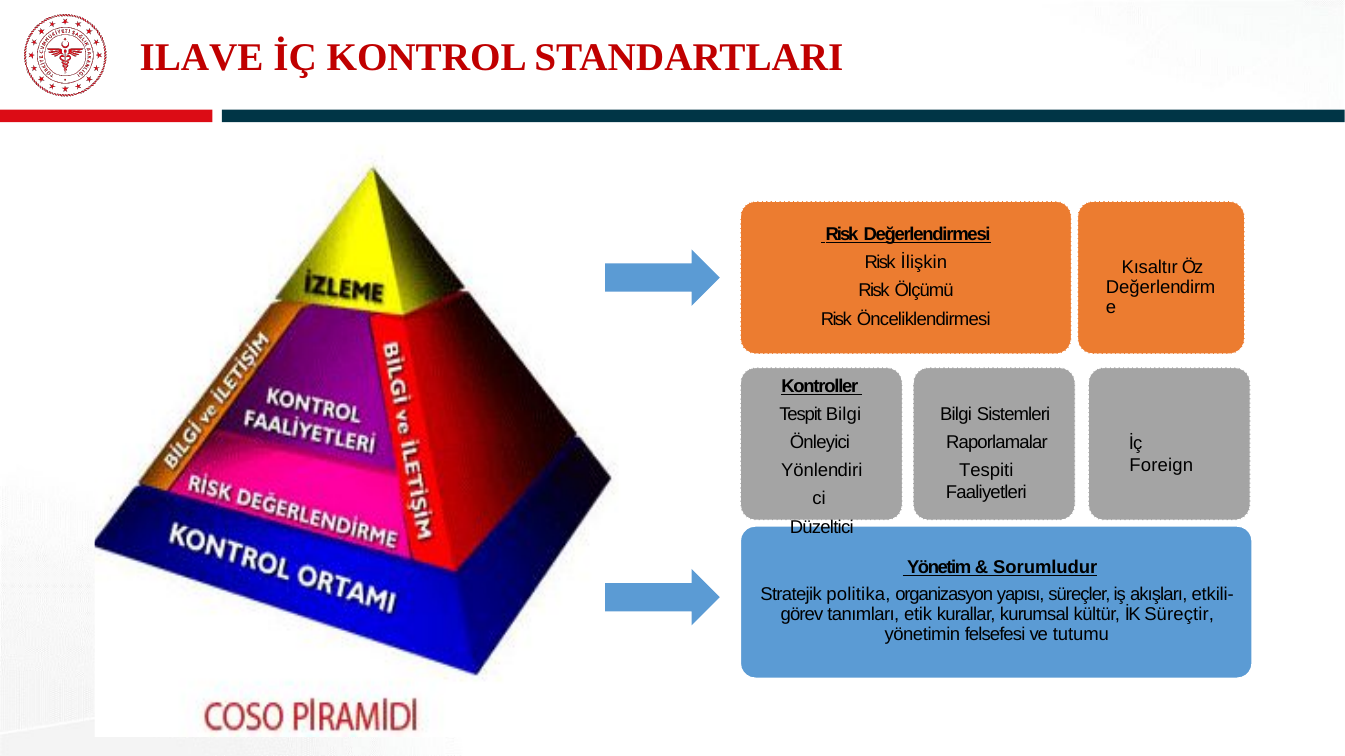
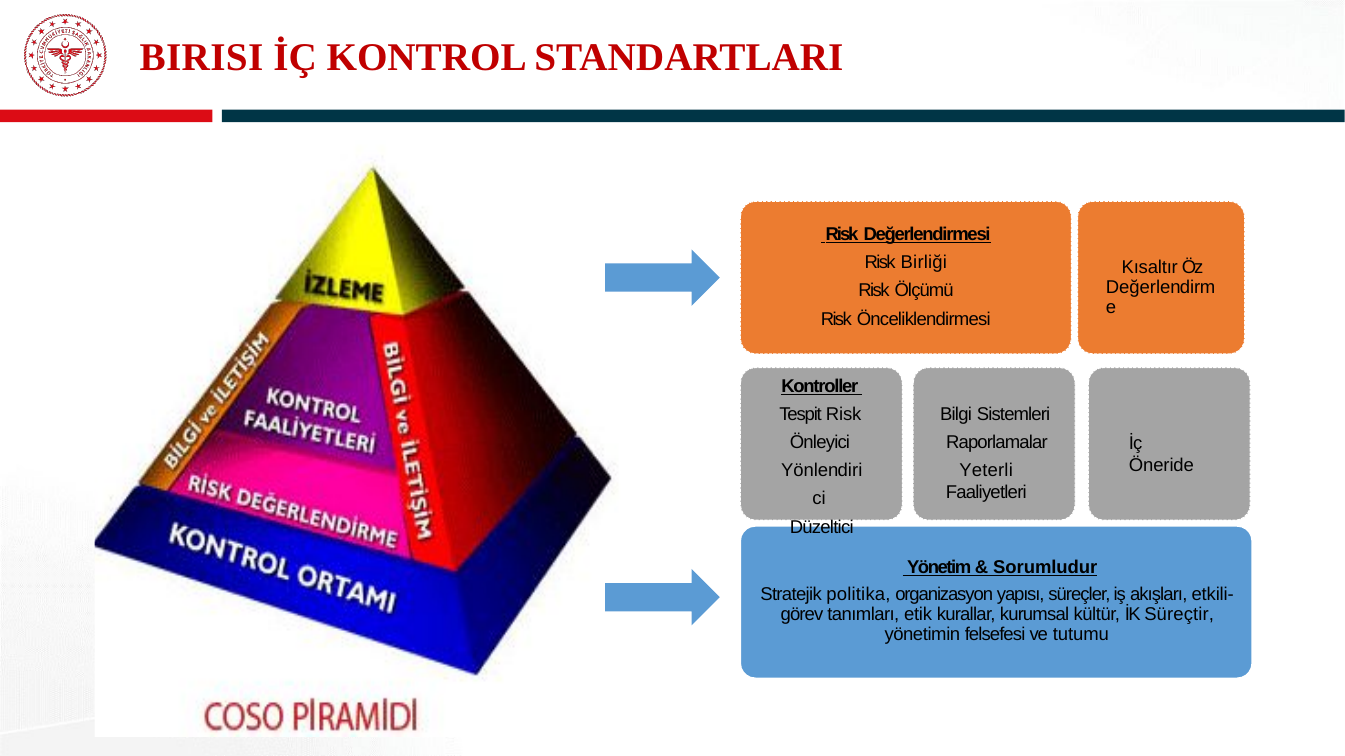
ILAVE: ILAVE -> BIRISI (201, 58)
İlişkin: İlişkin -> Birliği (924, 263)
Tespit Bilgi: Bilgi -> Risk (844, 415)
Foreign: Foreign -> Öneride (1161, 465)
Tespiti: Tespiti -> Yeterli (986, 471)
